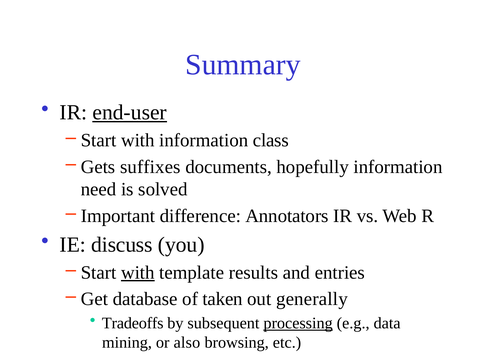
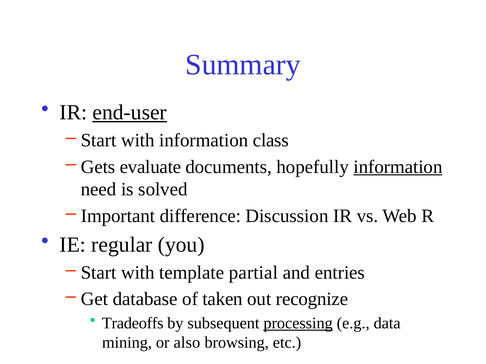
suffixes: suffixes -> evaluate (150, 167)
information underline: none -> present (398, 167)
Annotators: Annotators -> Discussion (287, 216)
discuss: discuss -> regular (122, 245)
with underline: present -> none (138, 273)
results: results -> partial (253, 273)
generally: generally -> recognize (312, 299)
